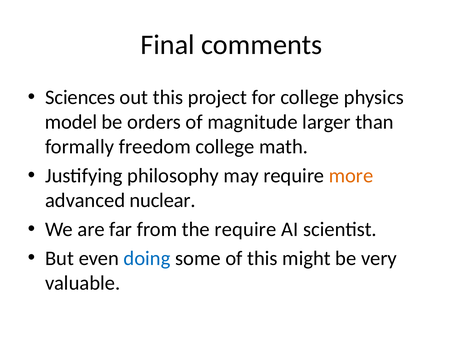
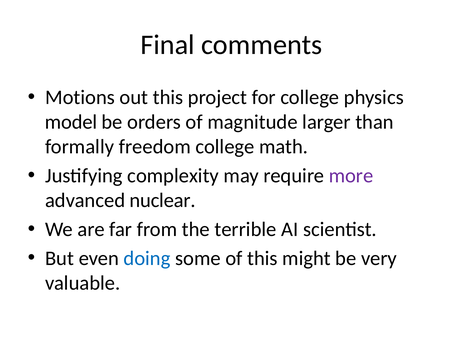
Sciences: Sciences -> Motions (80, 97)
philosophy: philosophy -> complexity (173, 175)
more colour: orange -> purple (351, 175)
the require: require -> terrible (245, 229)
